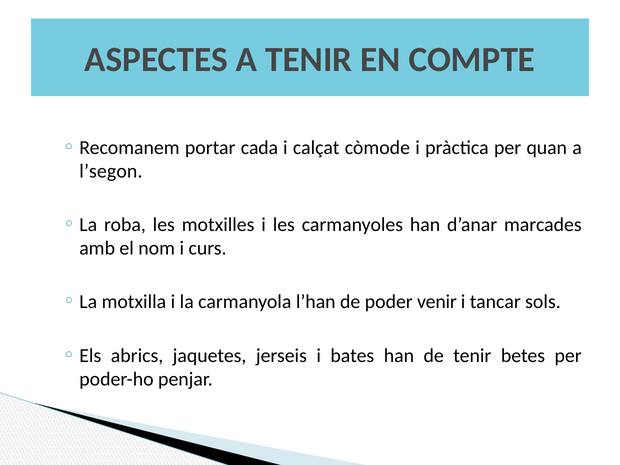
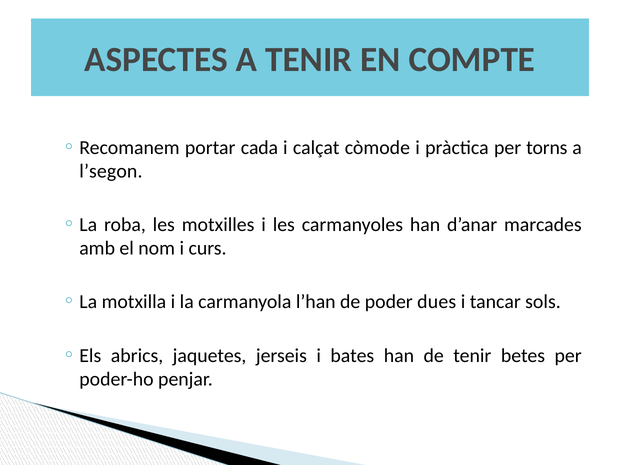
quan: quan -> torns (547, 148)
venir: venir -> dues (437, 302)
